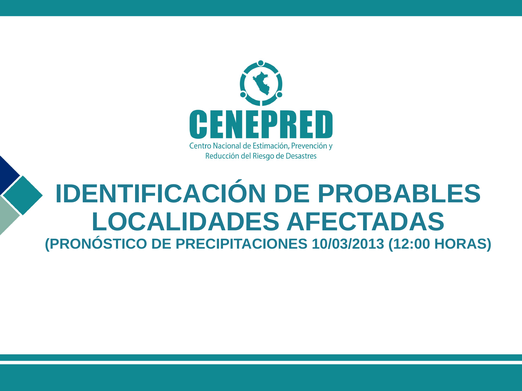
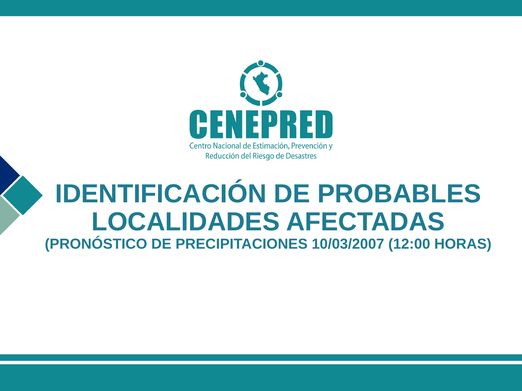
10/03/2013: 10/03/2013 -> 10/03/2007 (348, 244)
